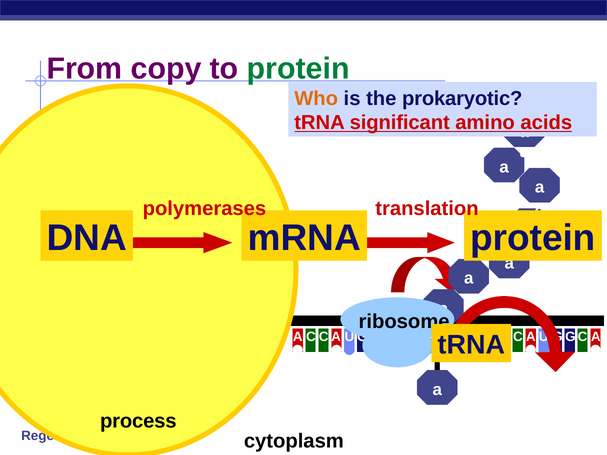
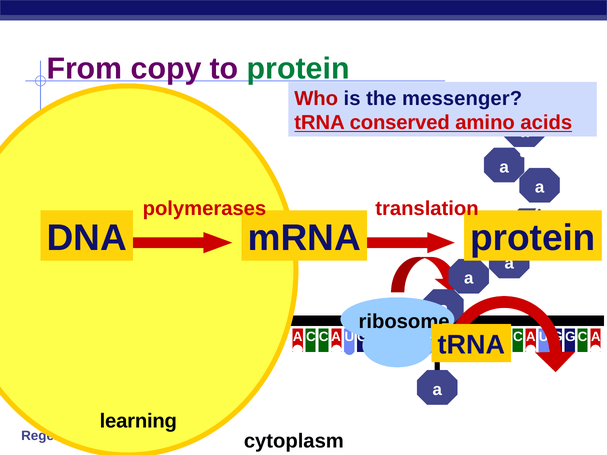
Who colour: orange -> red (316, 99)
prokaryotic: prokaryotic -> messenger (462, 99)
significant: significant -> conserved (400, 123)
process: process -> learning (138, 421)
